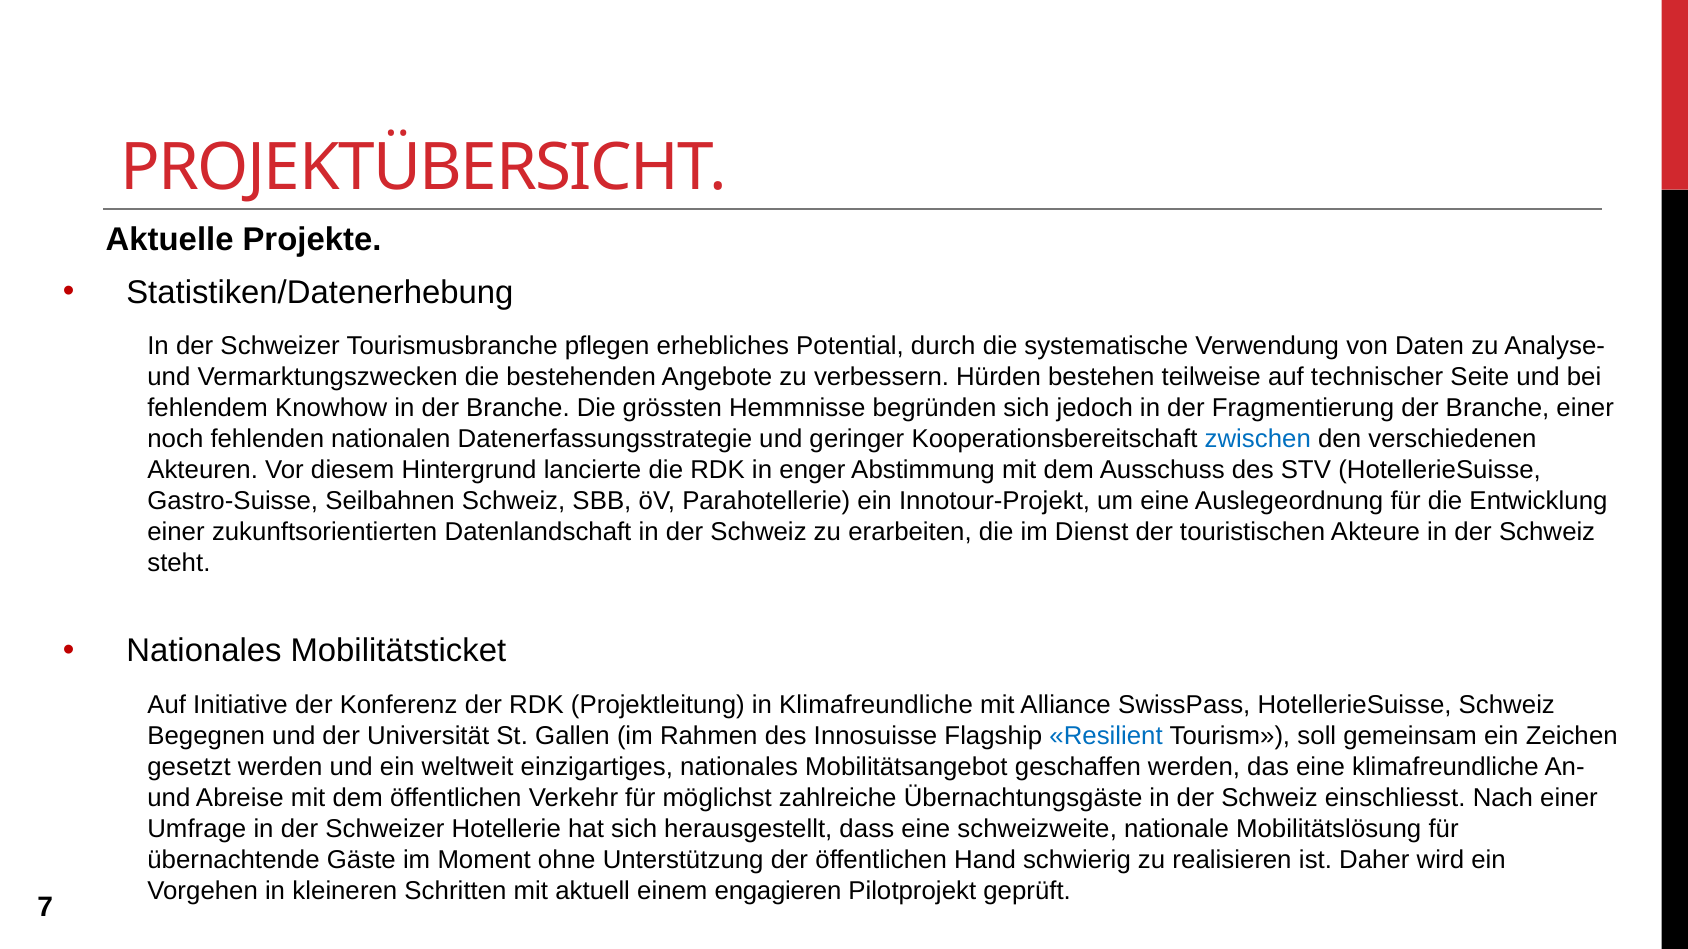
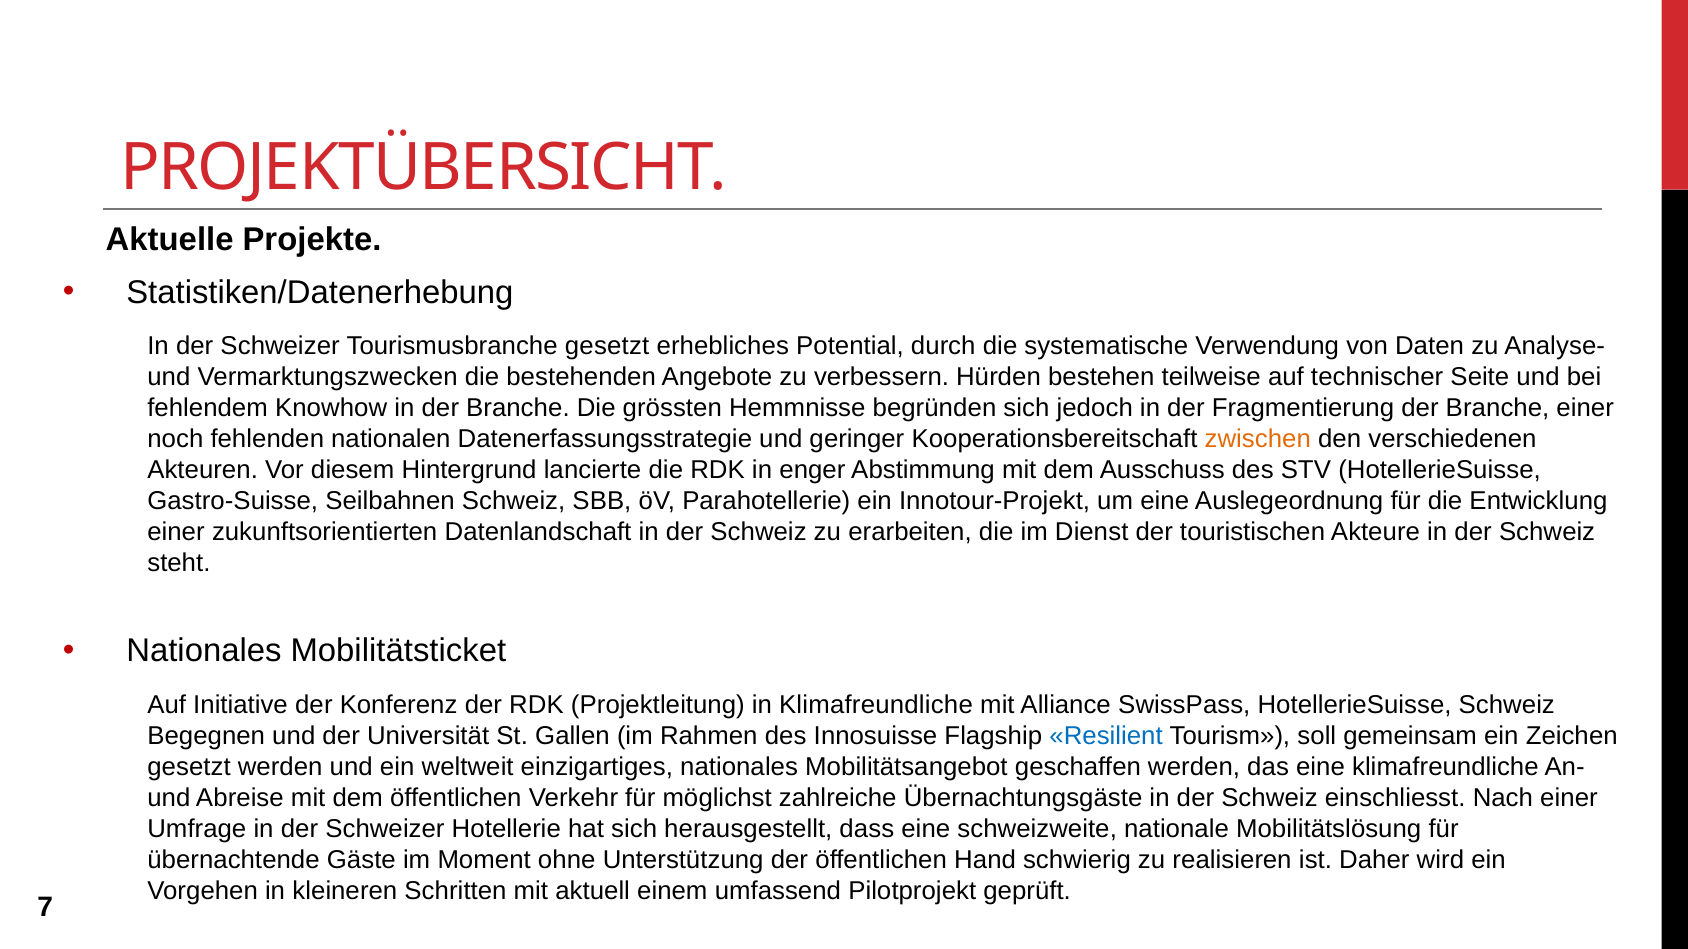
Tourismusbranche pflegen: pflegen -> gesetzt (607, 346)
zwischen colour: blue -> orange (1258, 439)
engagieren: engagieren -> umfassend (778, 891)
